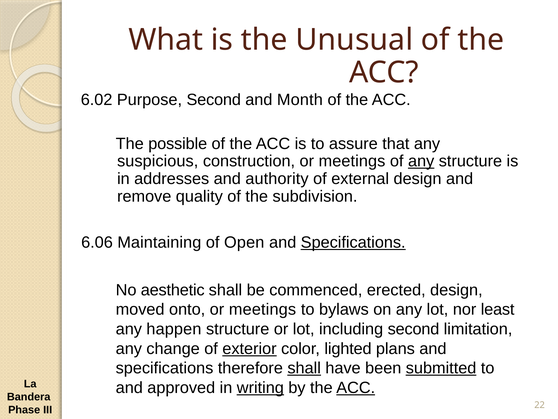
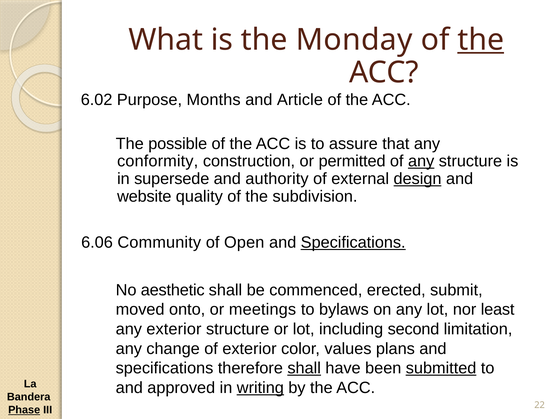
Unusual: Unusual -> Monday (354, 40)
the underline: none -> present (481, 40)
Purpose Second: Second -> Months (214, 100)
Month: Month -> Article (300, 100)
suspicious: suspicious -> conformity (158, 161)
construction or meetings: meetings -> permitted (352, 161)
addresses: addresses -> supersede (172, 179)
design underline: none -> present (418, 179)
remove: remove -> website (144, 196)
Maintaining: Maintaining -> Community (159, 242)
erected design: design -> submit (456, 290)
any happen: happen -> exterior (174, 329)
exterior underline: present -> none (249, 348)
lighted: lighted -> values (348, 348)
ACC underline: present -> none (356, 387)
Phase underline: none -> present (24, 409)
